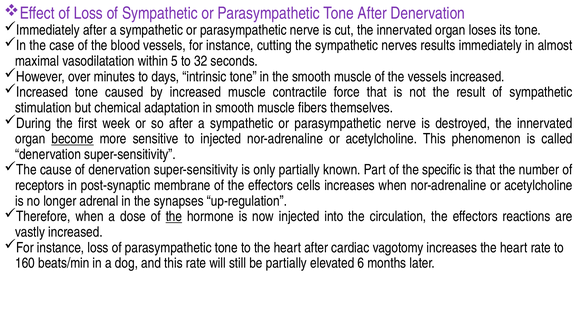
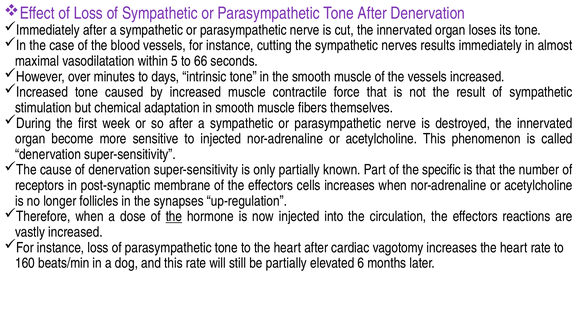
32: 32 -> 66 (201, 61)
become underline: present -> none (73, 139)
adrenal: adrenal -> follicles (99, 201)
